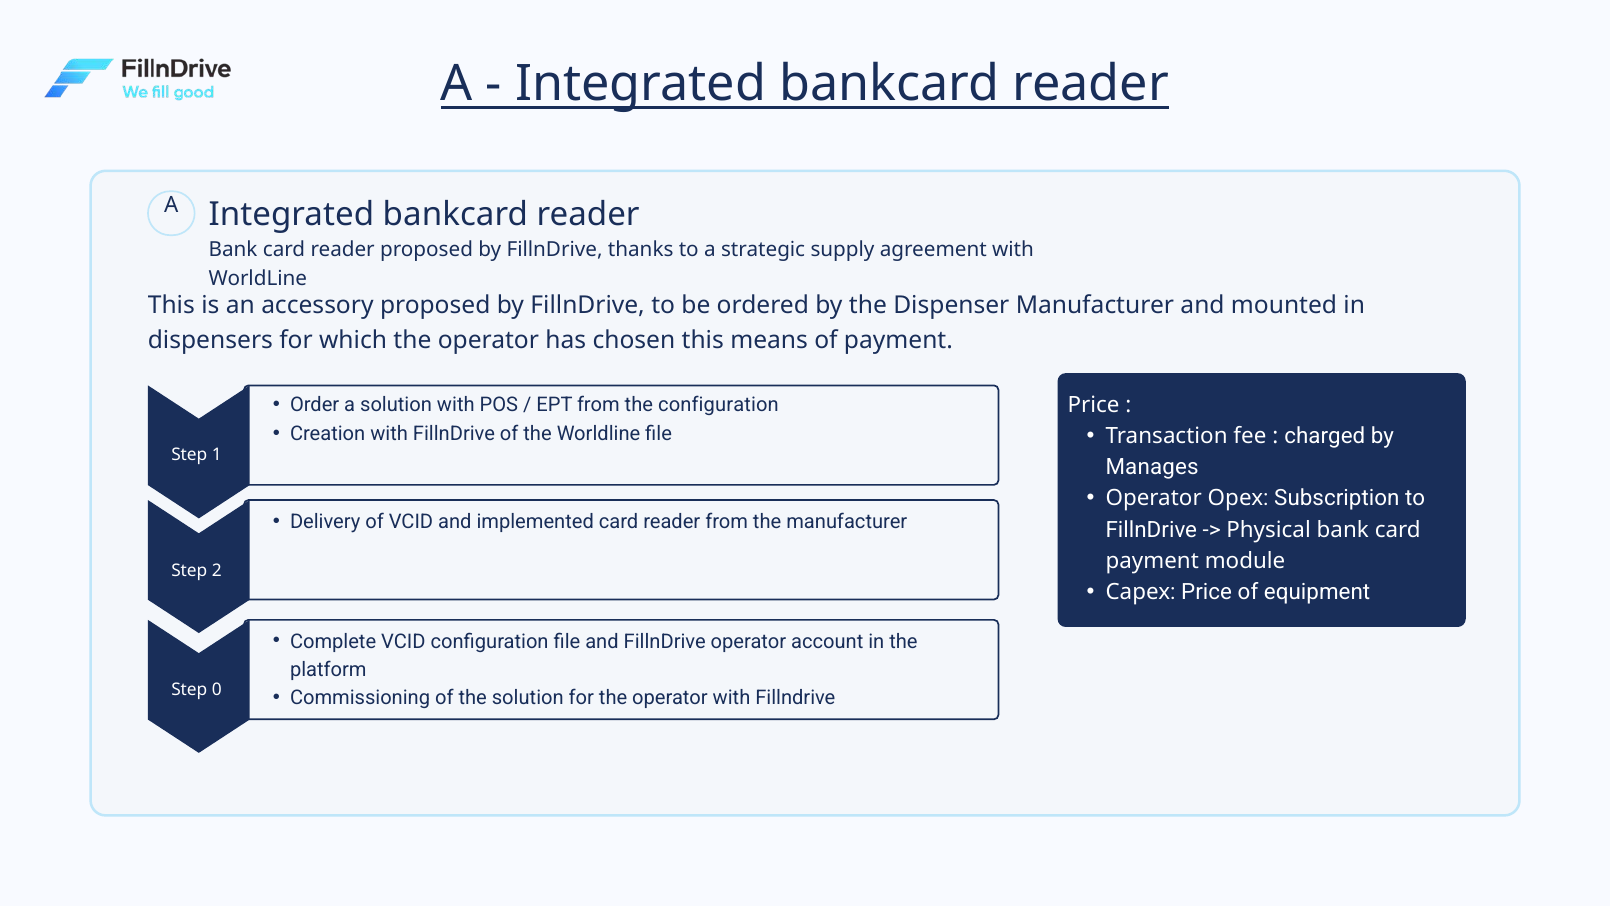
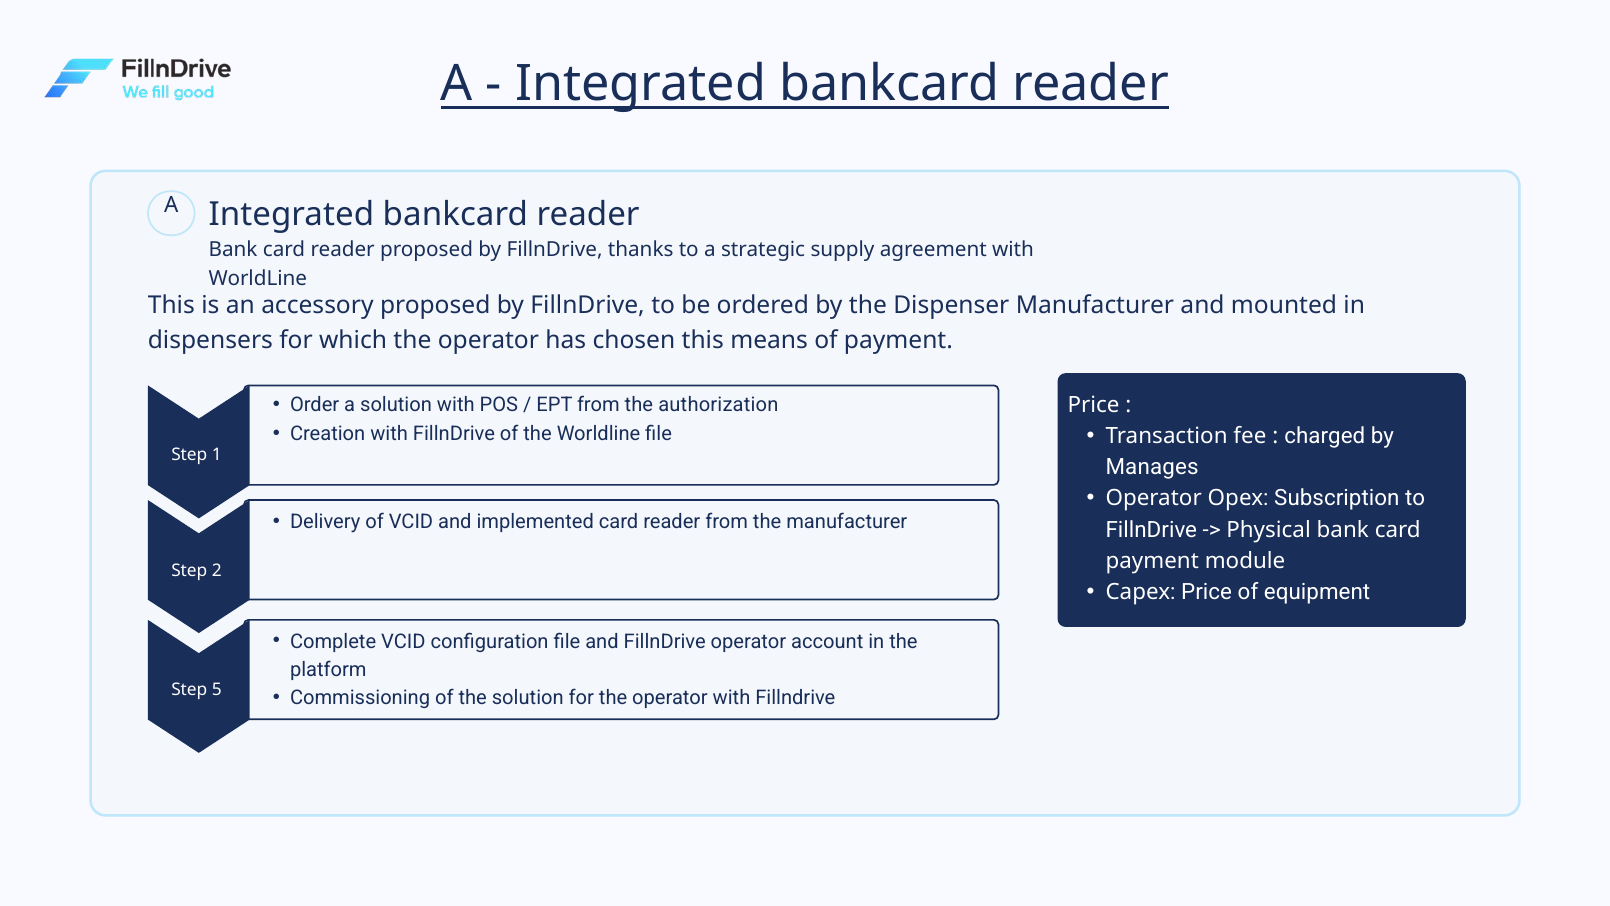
the configuration: configuration -> authorization (718, 405)
0: 0 -> 5 (217, 690)
